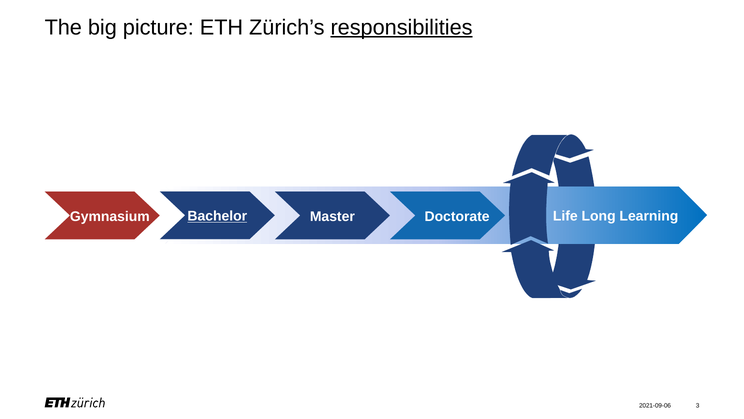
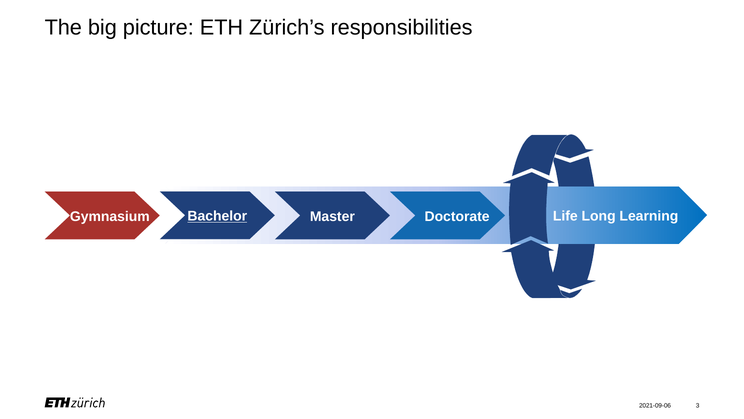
responsibilities underline: present -> none (402, 27)
